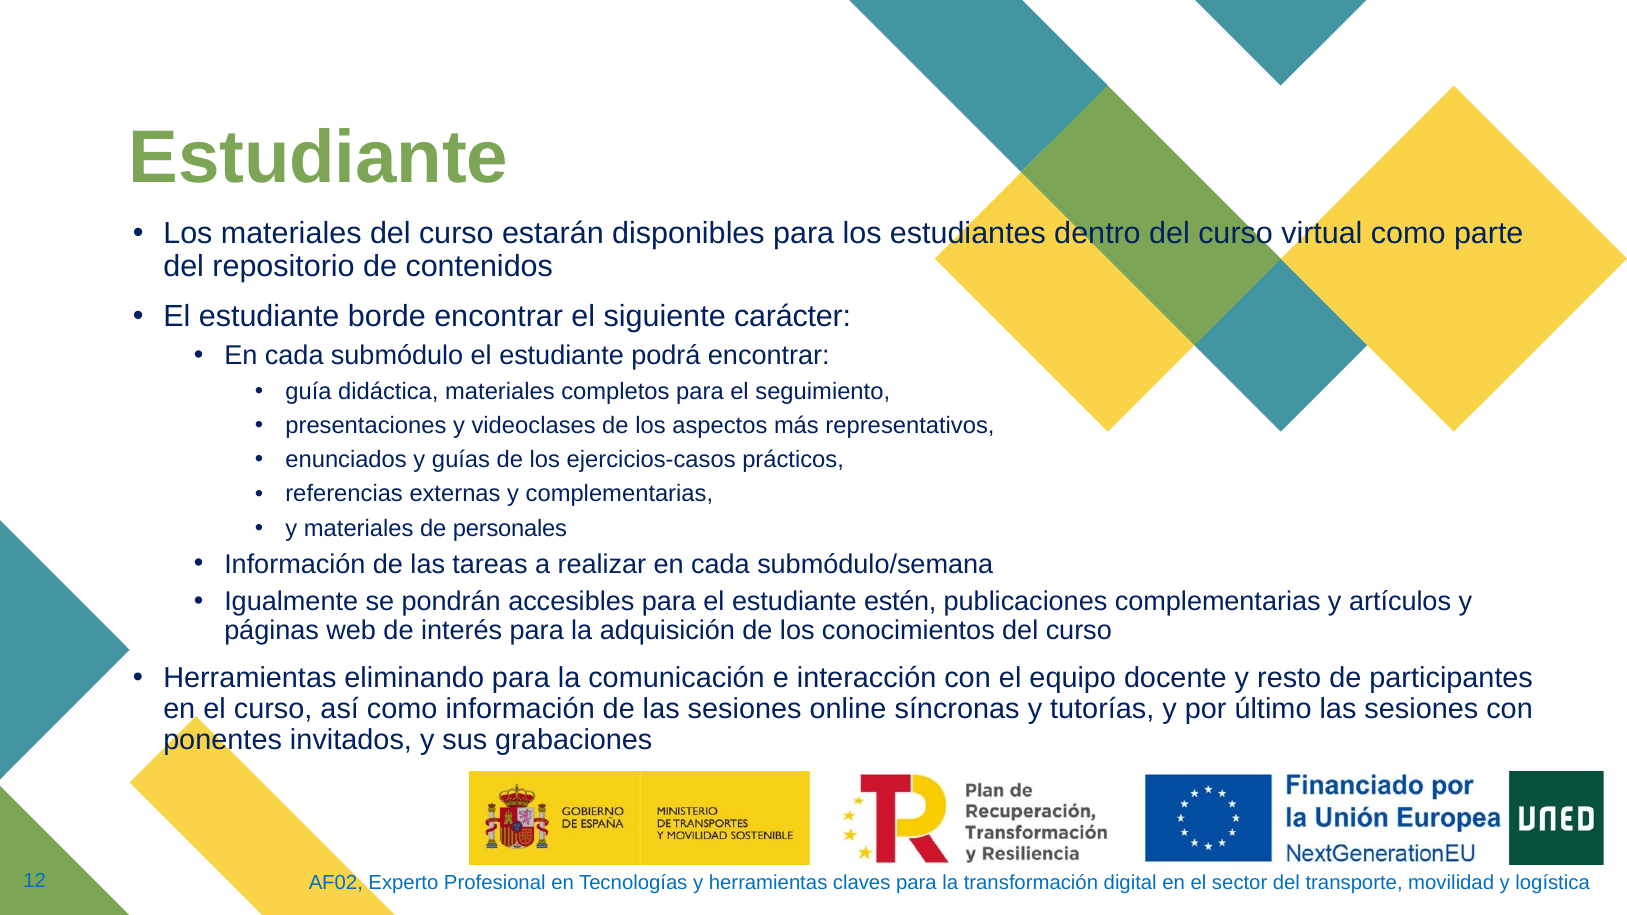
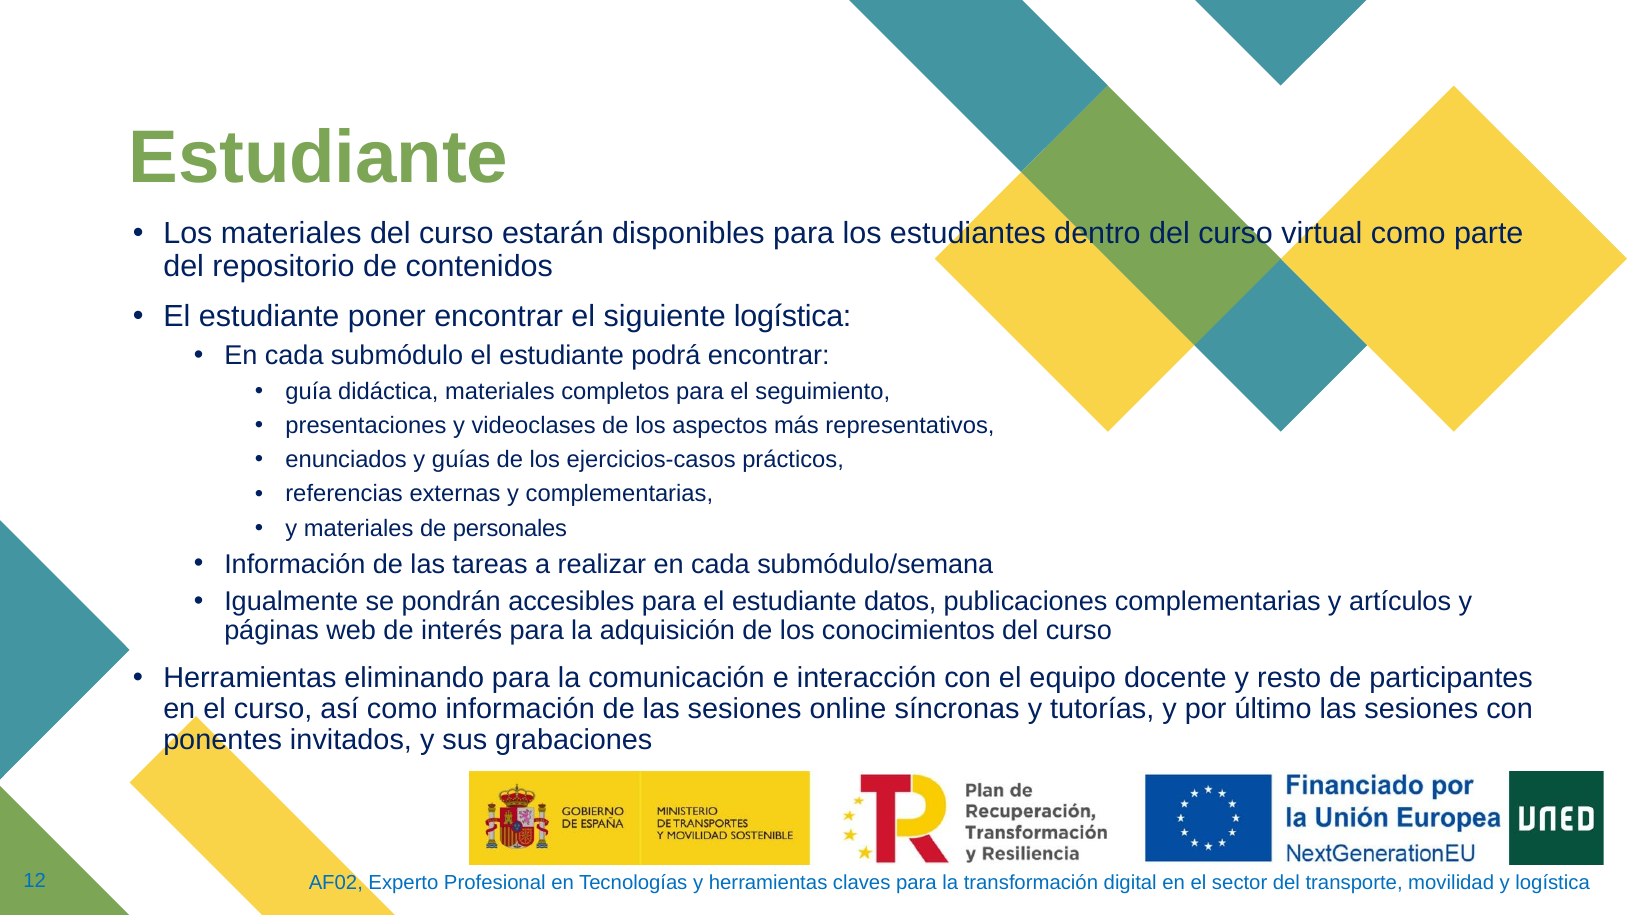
borde: borde -> poner (387, 316)
siguiente carácter: carácter -> logística (793, 316)
estén: estén -> datos (900, 602)
